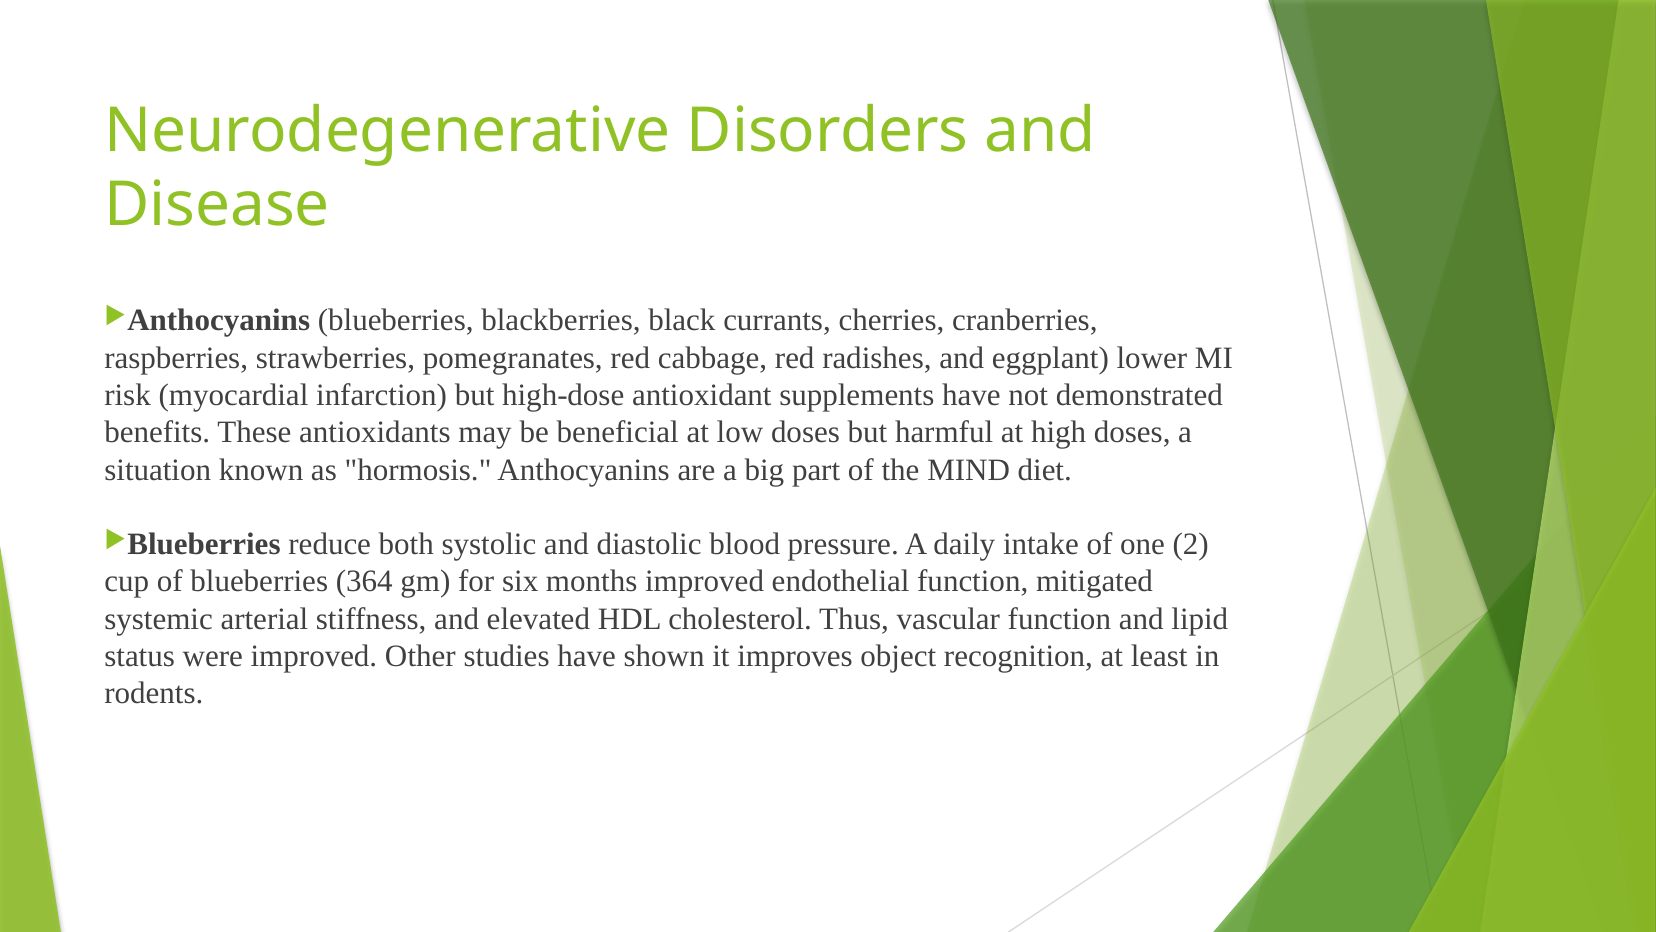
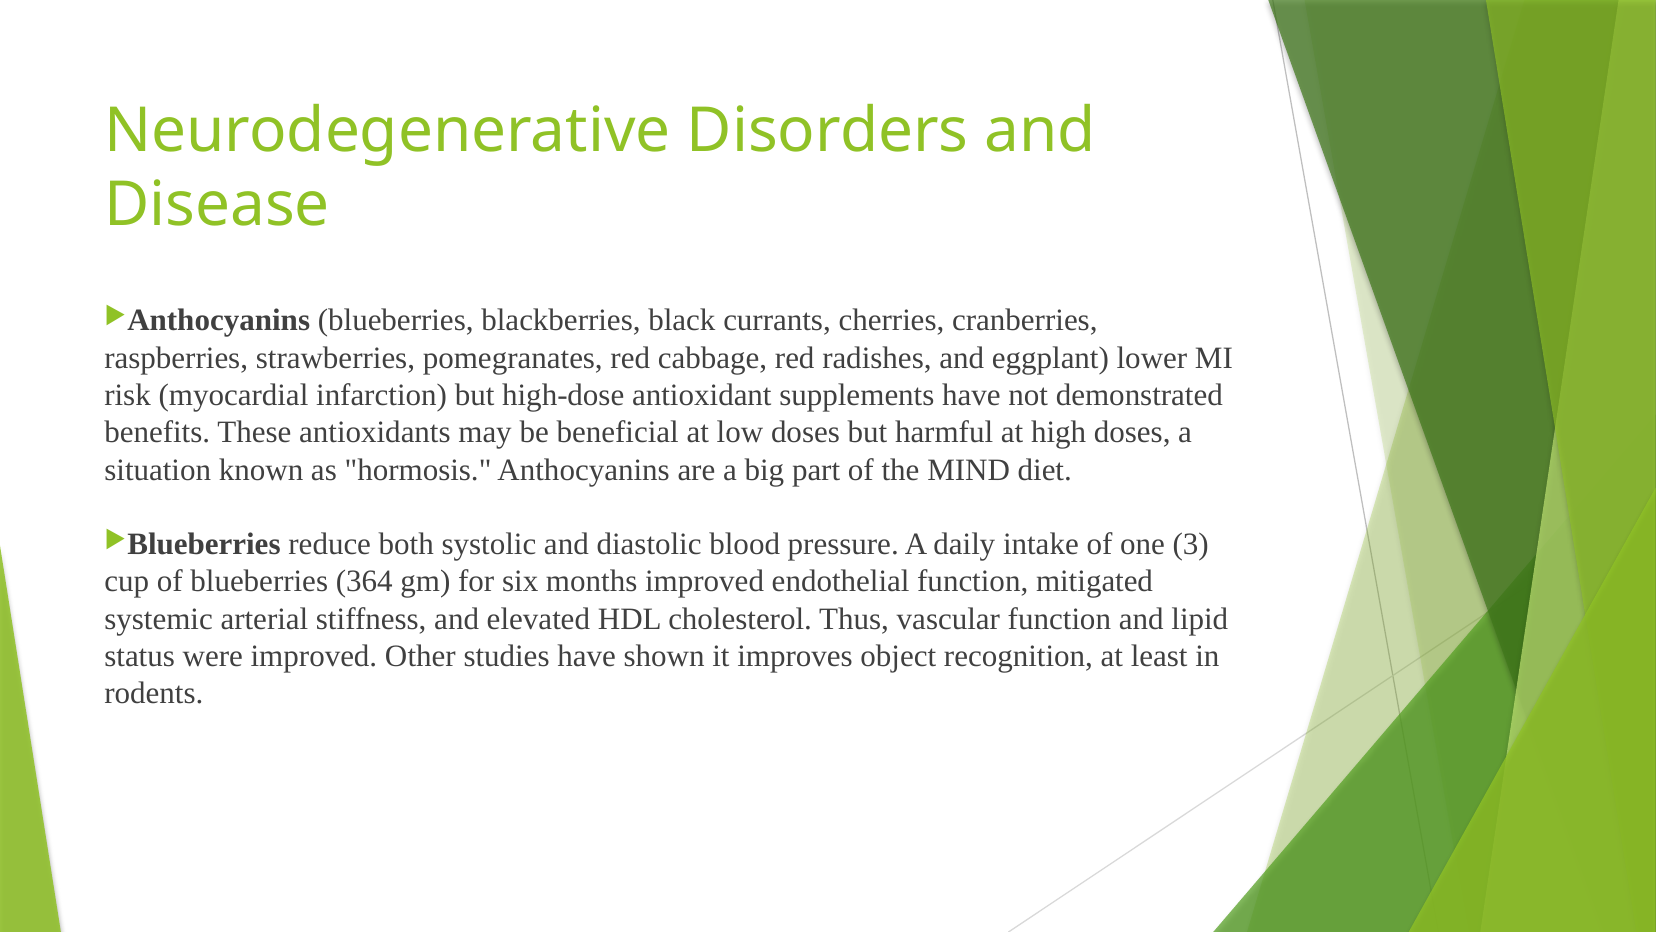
2: 2 -> 3 (1191, 544)
